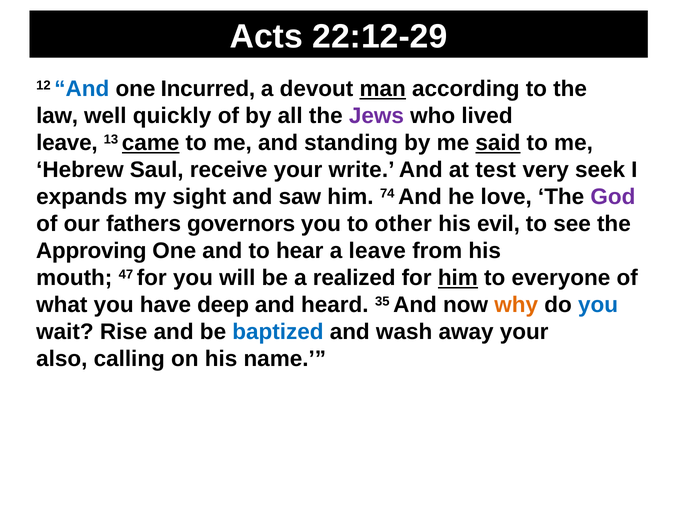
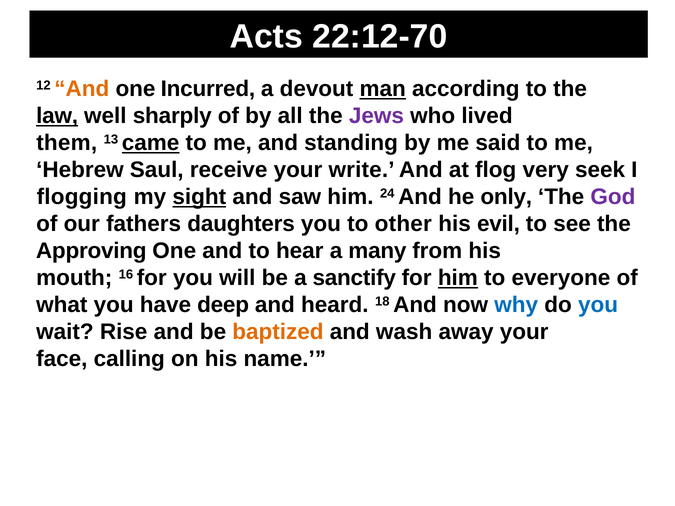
22:12-29: 22:12-29 -> 22:12-70 (380, 37)
And colour: blue -> orange (82, 89)
law underline: none -> present (57, 116)
quickly: quickly -> sharply (172, 116)
leave: leave -> them (67, 143)
said underline: present -> none (498, 143)
test: test -> flog (496, 170)
expands: expands -> flogging (82, 197)
sight underline: none -> present (199, 197)
74: 74 -> 24 (387, 193)
love: love -> only (506, 197)
governors: governors -> daughters (241, 224)
a leave: leave -> many (377, 251)
47: 47 -> 16 (126, 274)
realized: realized -> sanctify (354, 278)
35: 35 -> 18 (382, 301)
why colour: orange -> blue (516, 305)
baptized colour: blue -> orange (278, 332)
also: also -> face (62, 359)
